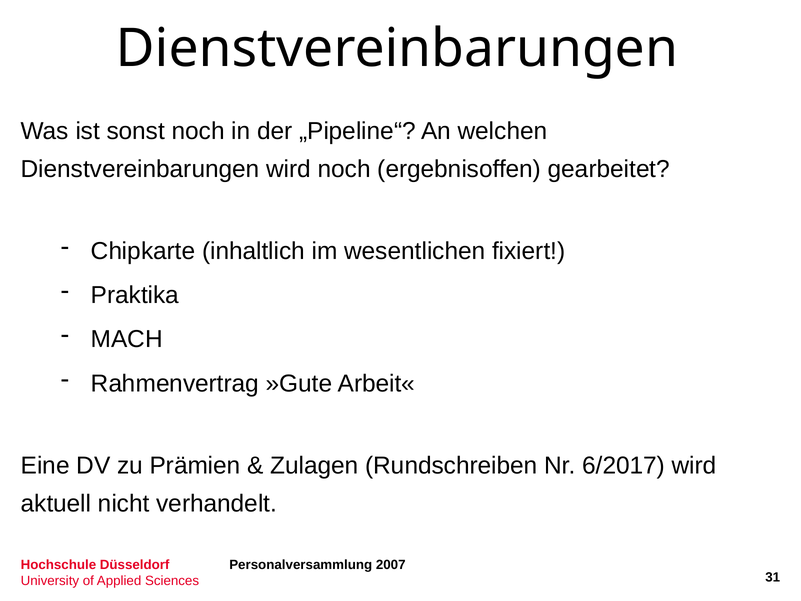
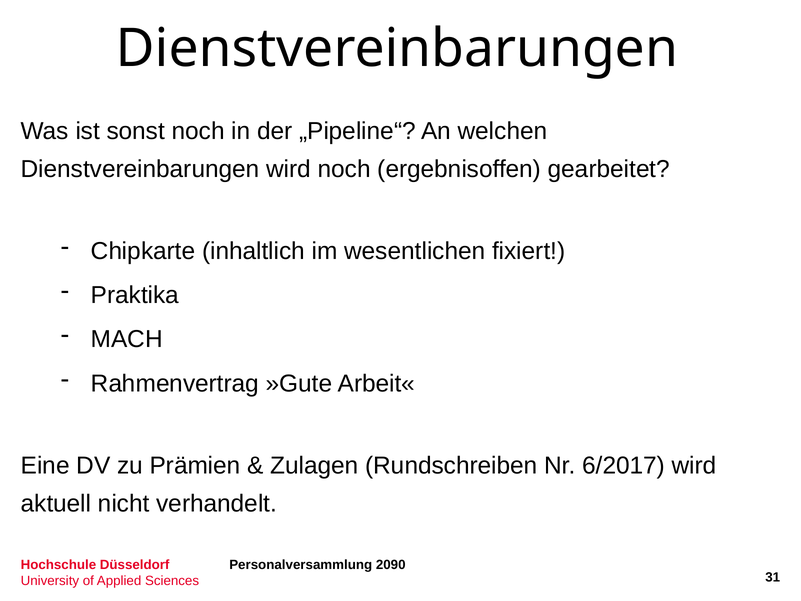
2007: 2007 -> 2090 (391, 564)
